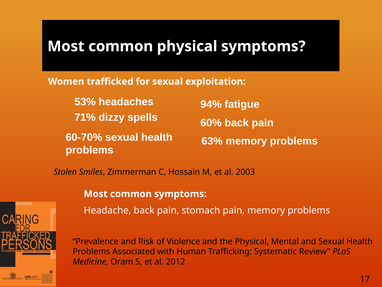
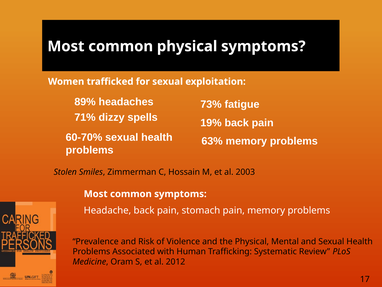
53%: 53% -> 89% (85, 102)
94%: 94% -> 73% (211, 104)
60%: 60% -> 19% (211, 123)
